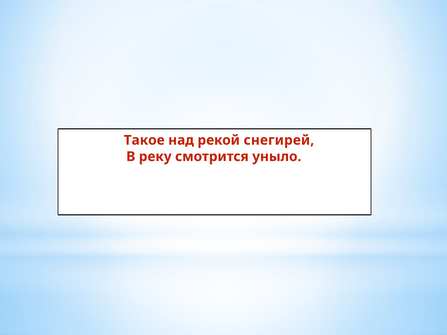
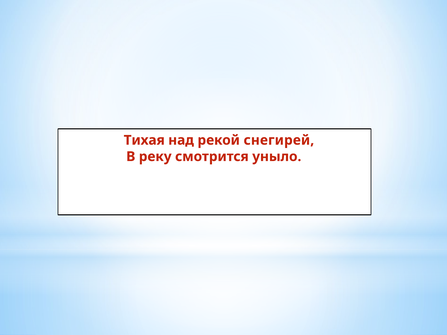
Такое: Такое -> Тихая (144, 140)
